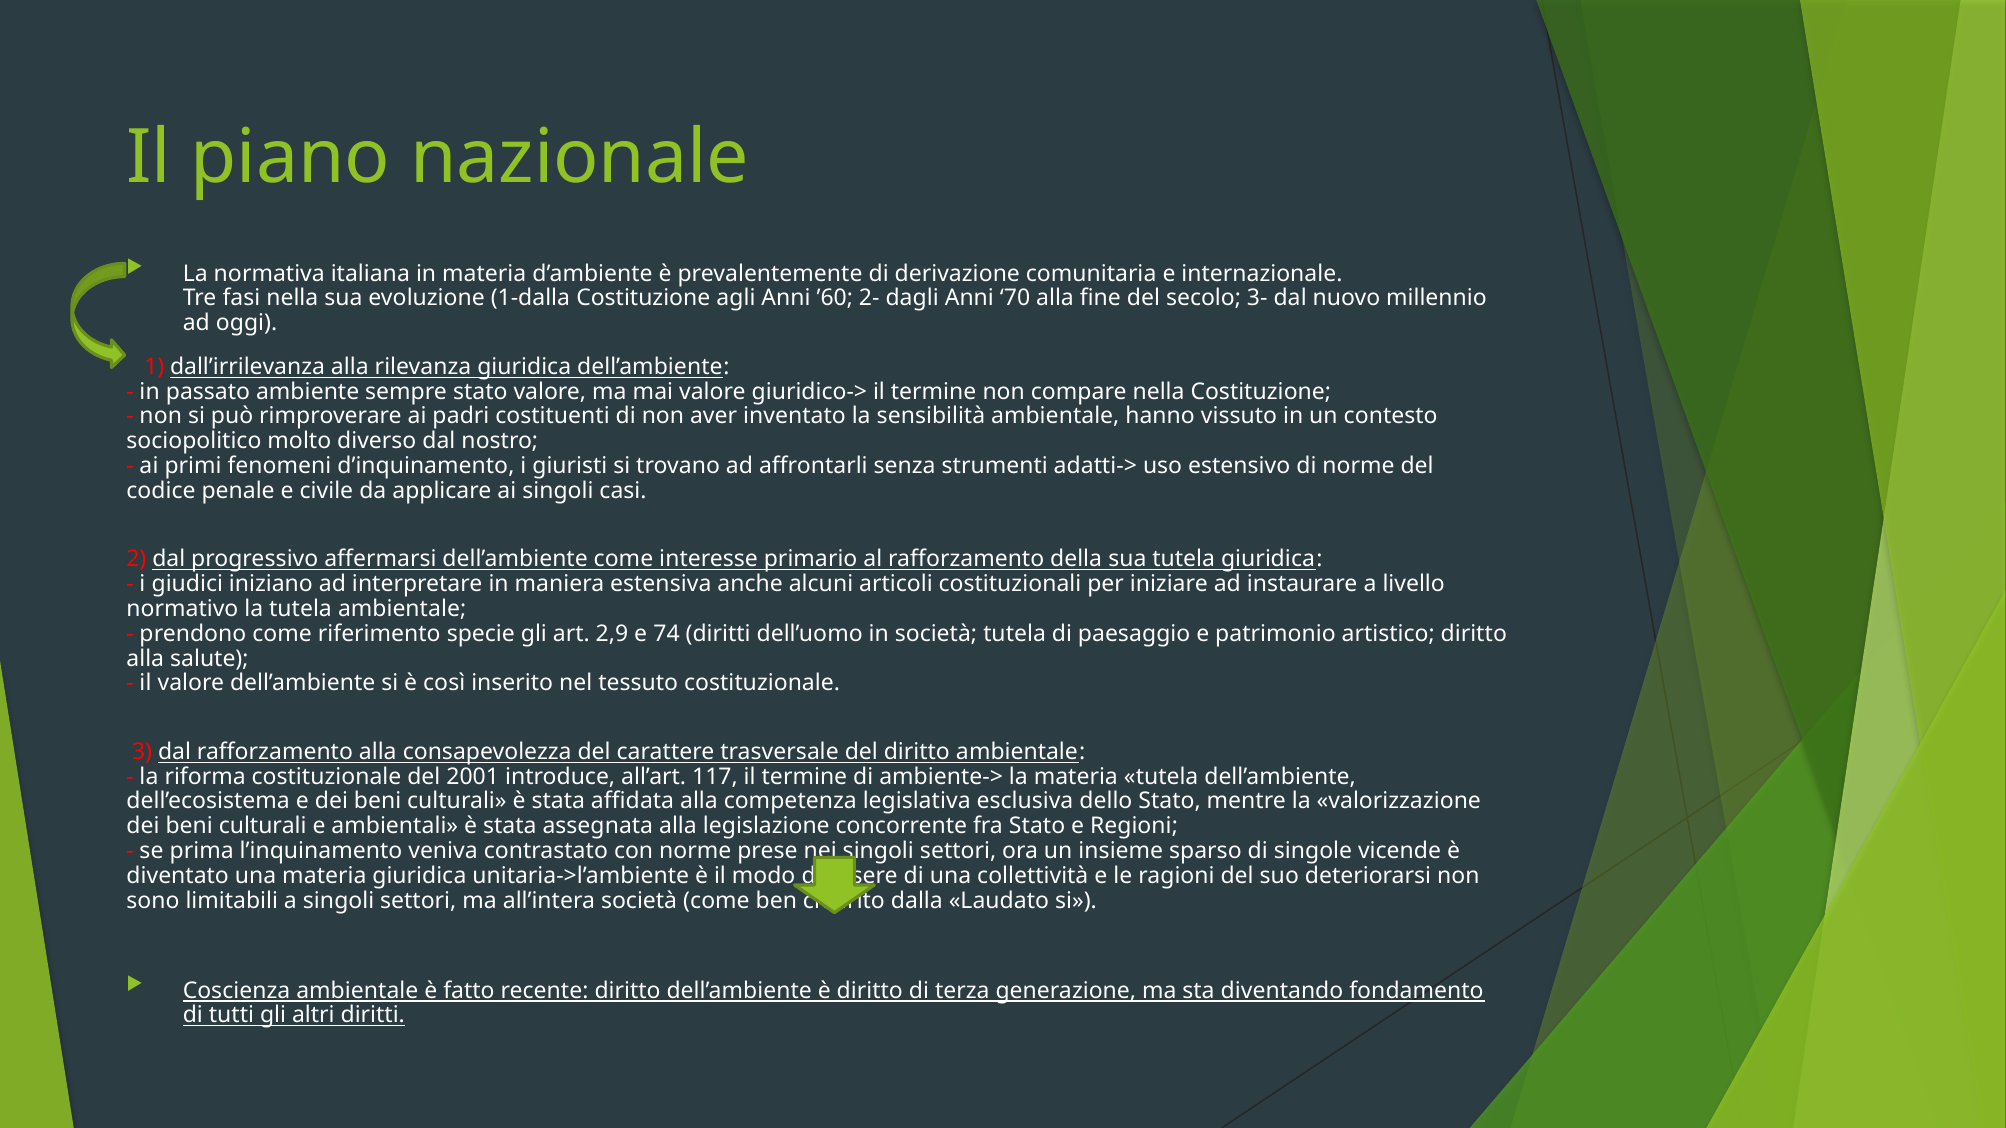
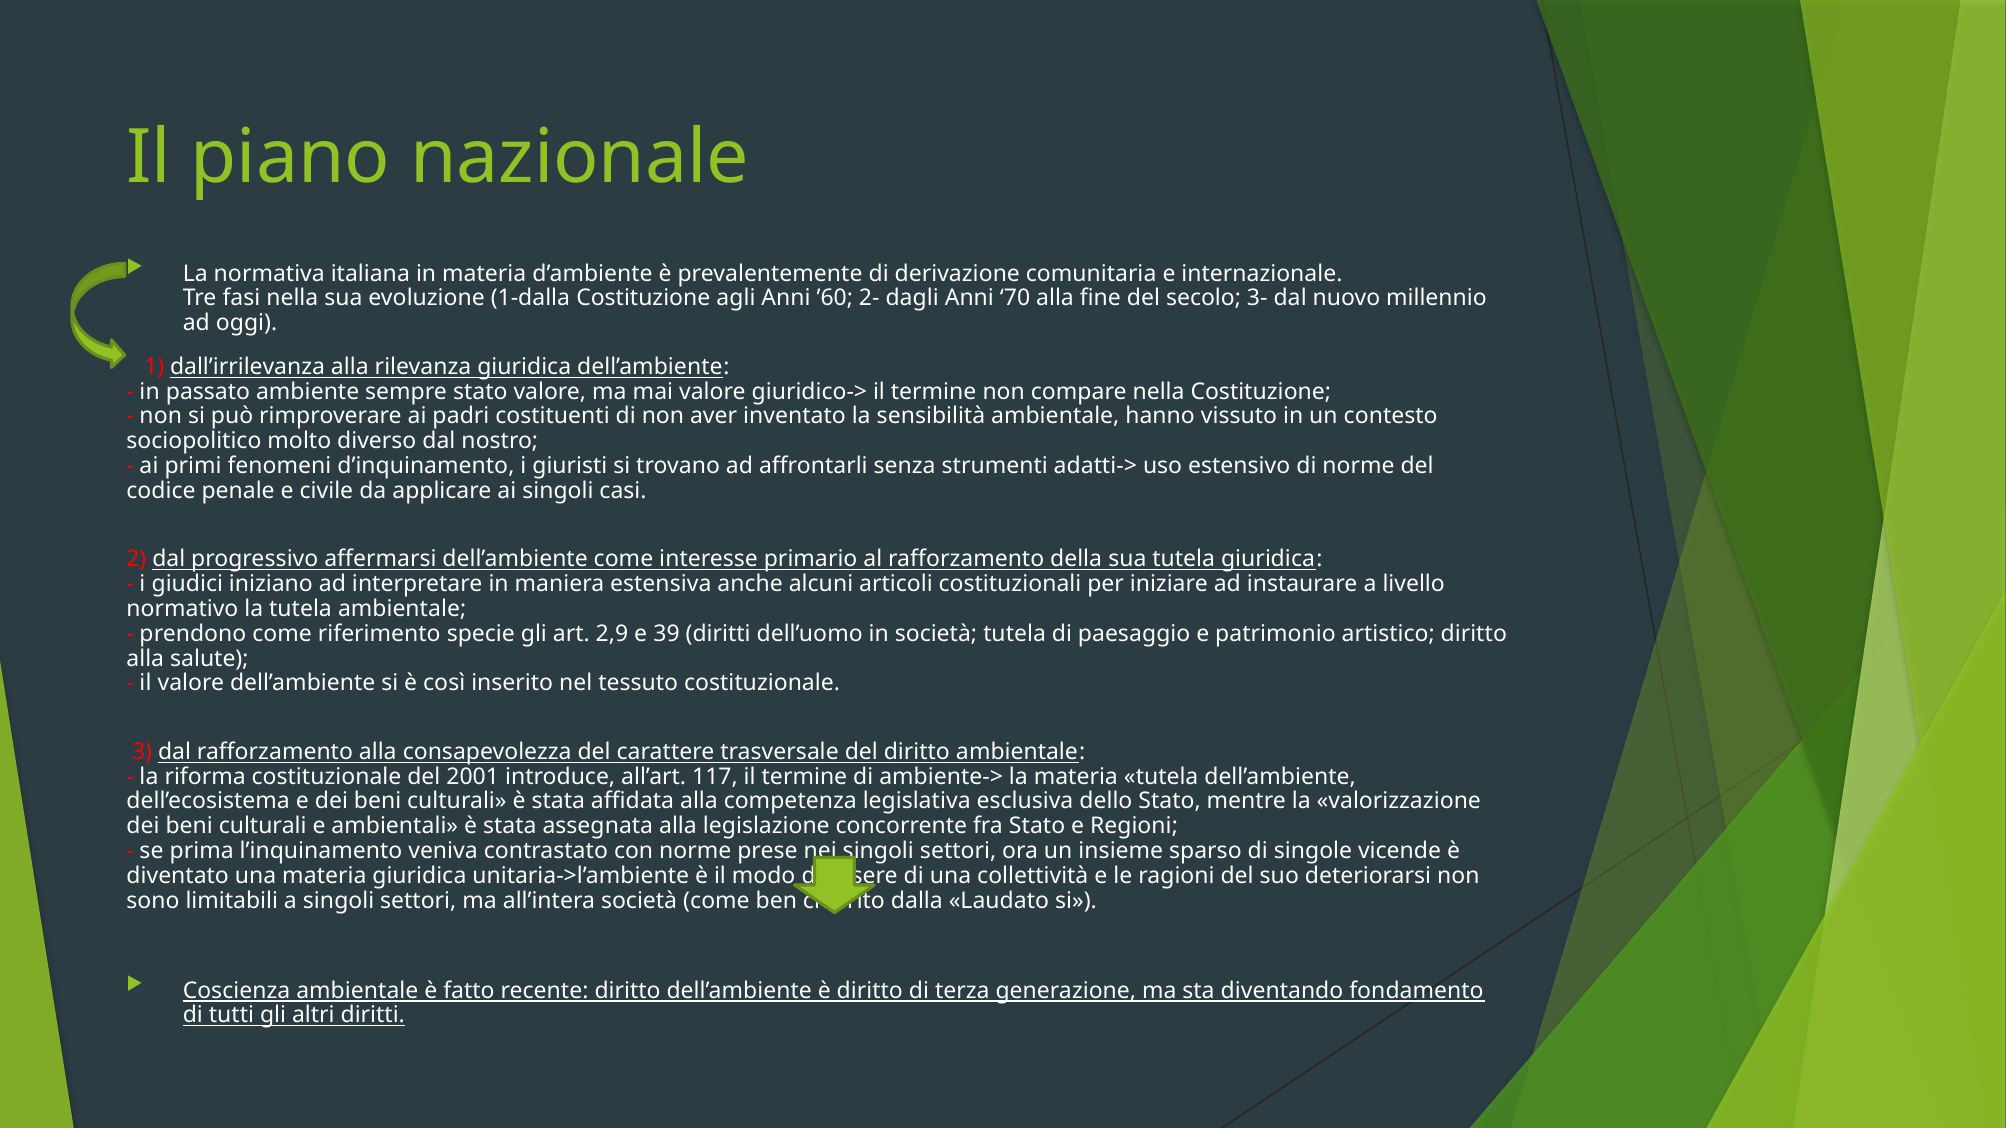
74: 74 -> 39 (666, 634)
